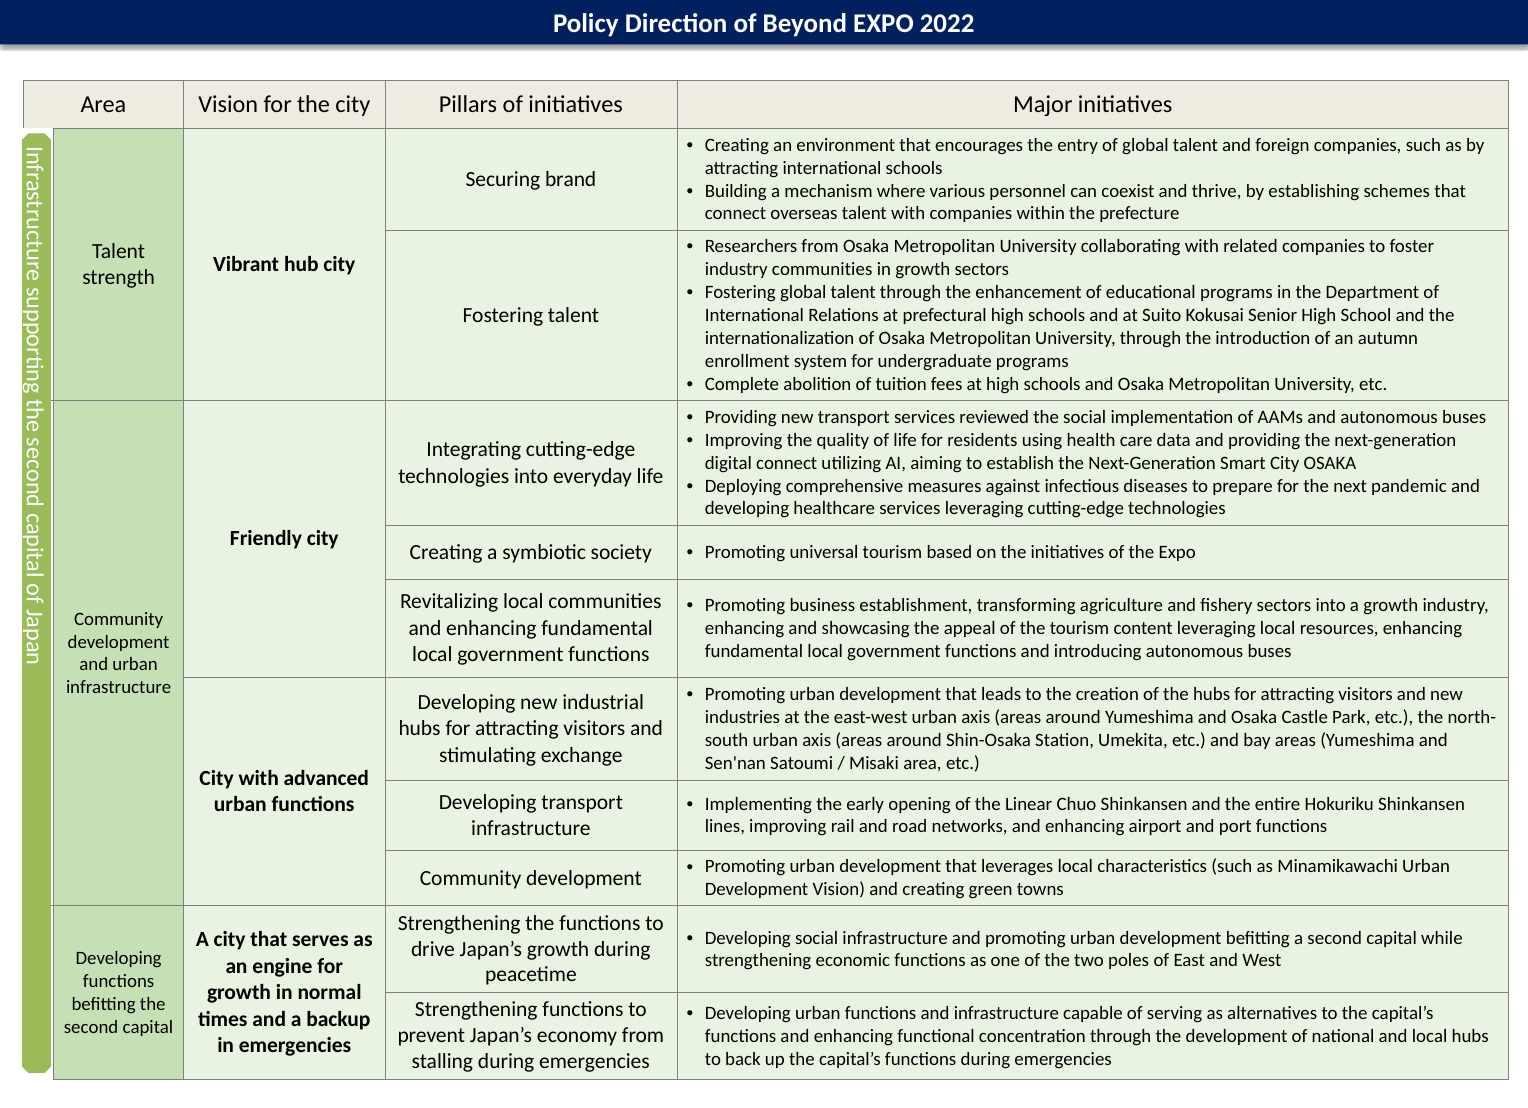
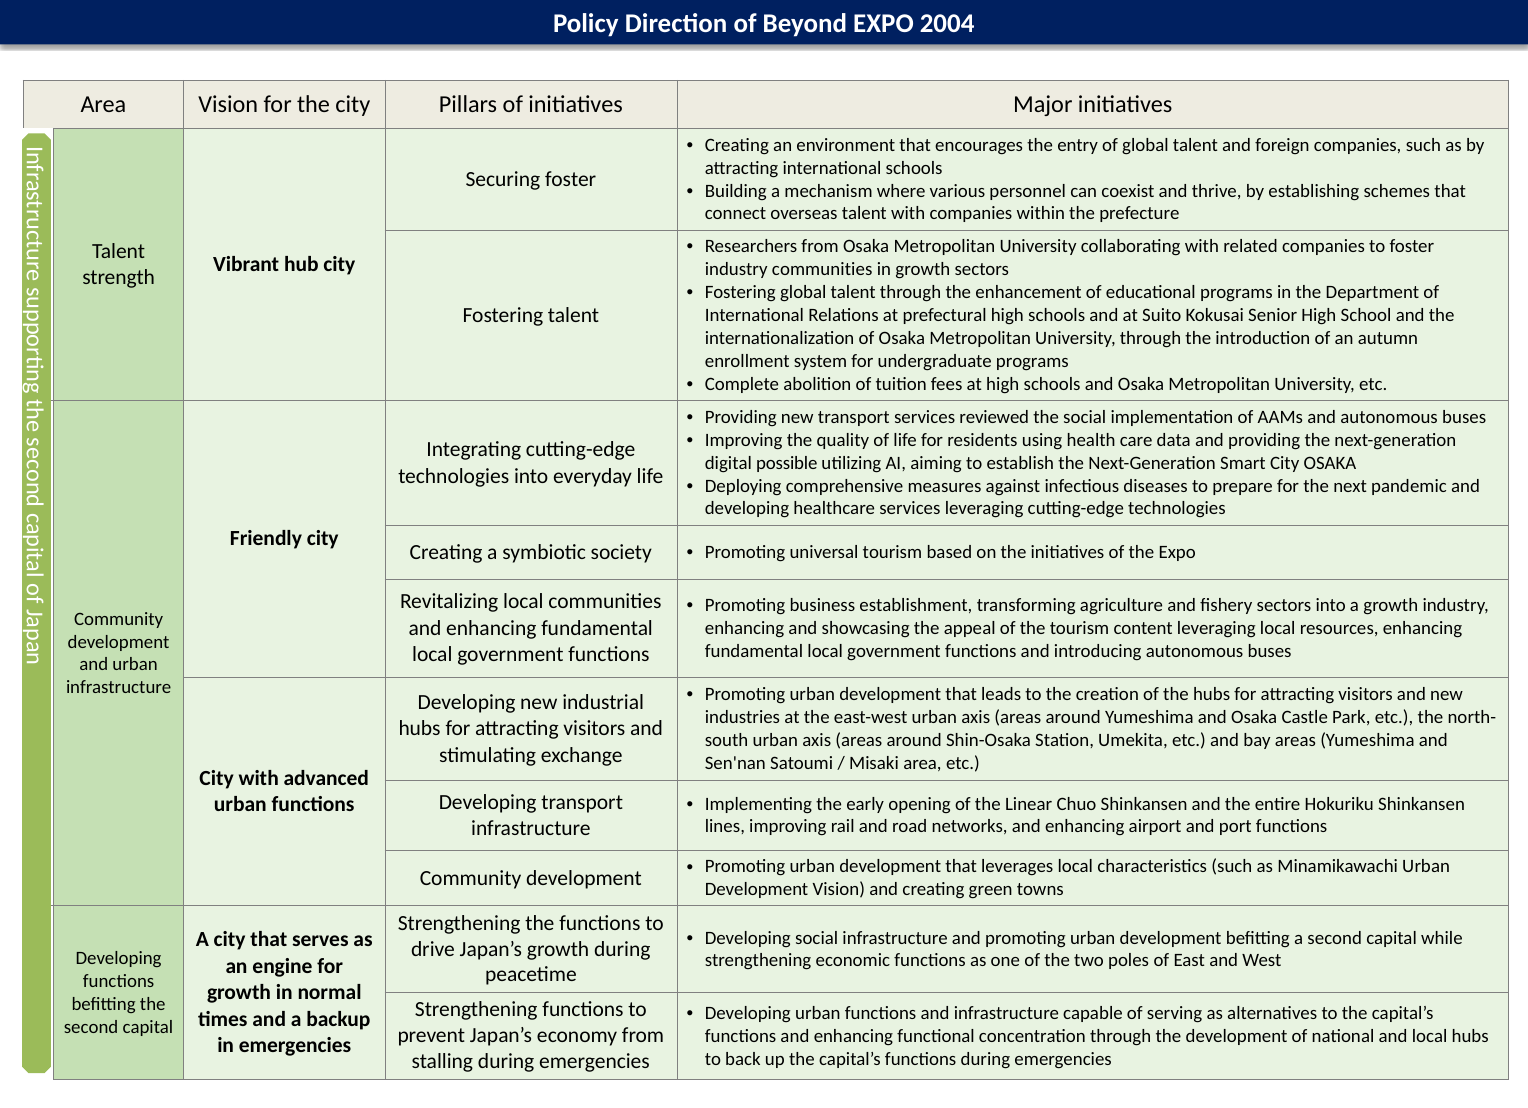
2022: 2022 -> 2004 (947, 23)
Securing brand: brand -> foster (571, 179)
digital connect: connect -> possible (787, 463)
